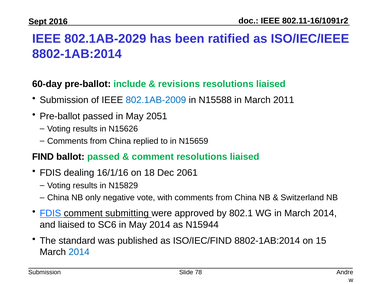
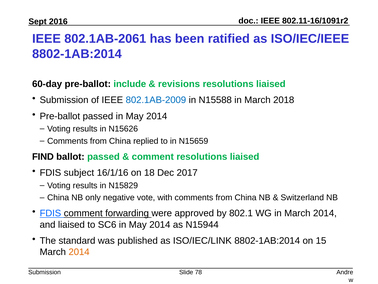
802.1AB-2029: 802.1AB-2029 -> 802.1AB-2061 (105, 39)
2011: 2011 -> 2018 (284, 100)
passed in May 2051: 2051 -> 2014 (157, 116)
dealing: dealing -> subject (79, 172)
2061: 2061 -> 2017 (187, 172)
submitting: submitting -> forwarding (127, 213)
ISO/IEC/FIND: ISO/IEC/FIND -> ISO/IEC/LINK (202, 240)
2014 colour: blue -> orange (79, 252)
